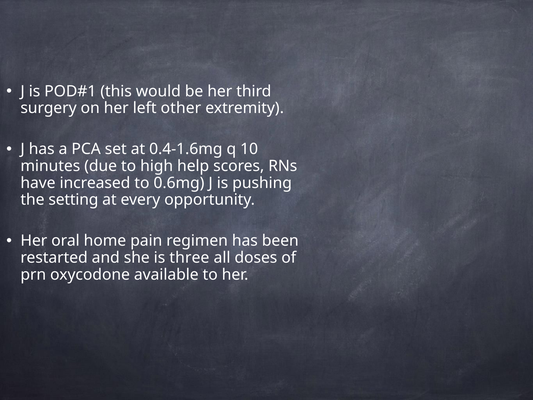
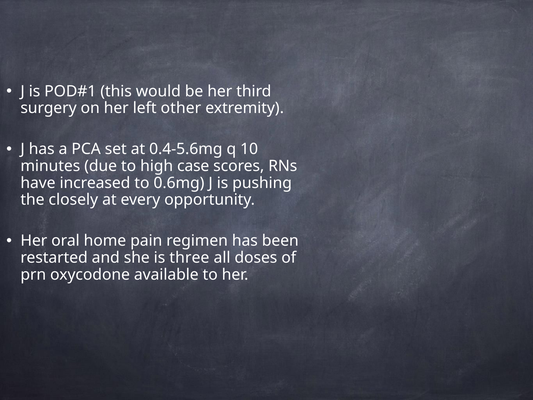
0.4-1.6mg: 0.4-1.6mg -> 0.4-5.6mg (186, 149)
help: help -> case (193, 166)
setting: setting -> closely (73, 200)
